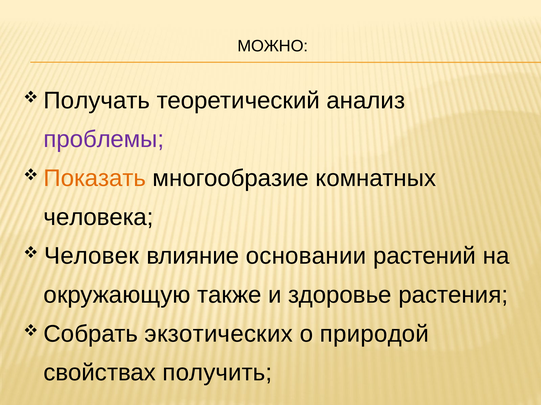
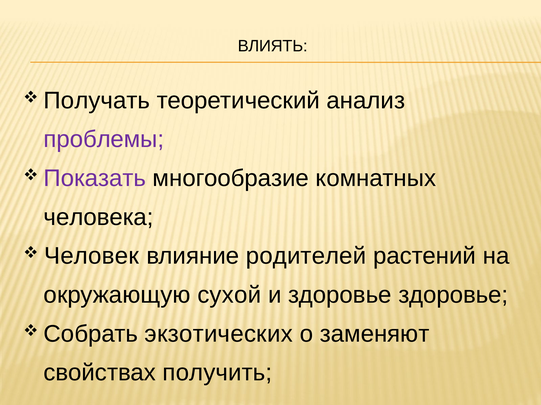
МОЖНО: МОЖНО -> ВЛИЯТЬ (273, 46)
Показать colour: orange -> purple (95, 179)
основании: основании -> родителей (306, 257)
также: также -> сухой (229, 295)
здоровье растения: растения -> здоровье (453, 295)
природой: природой -> заменяют (375, 334)
